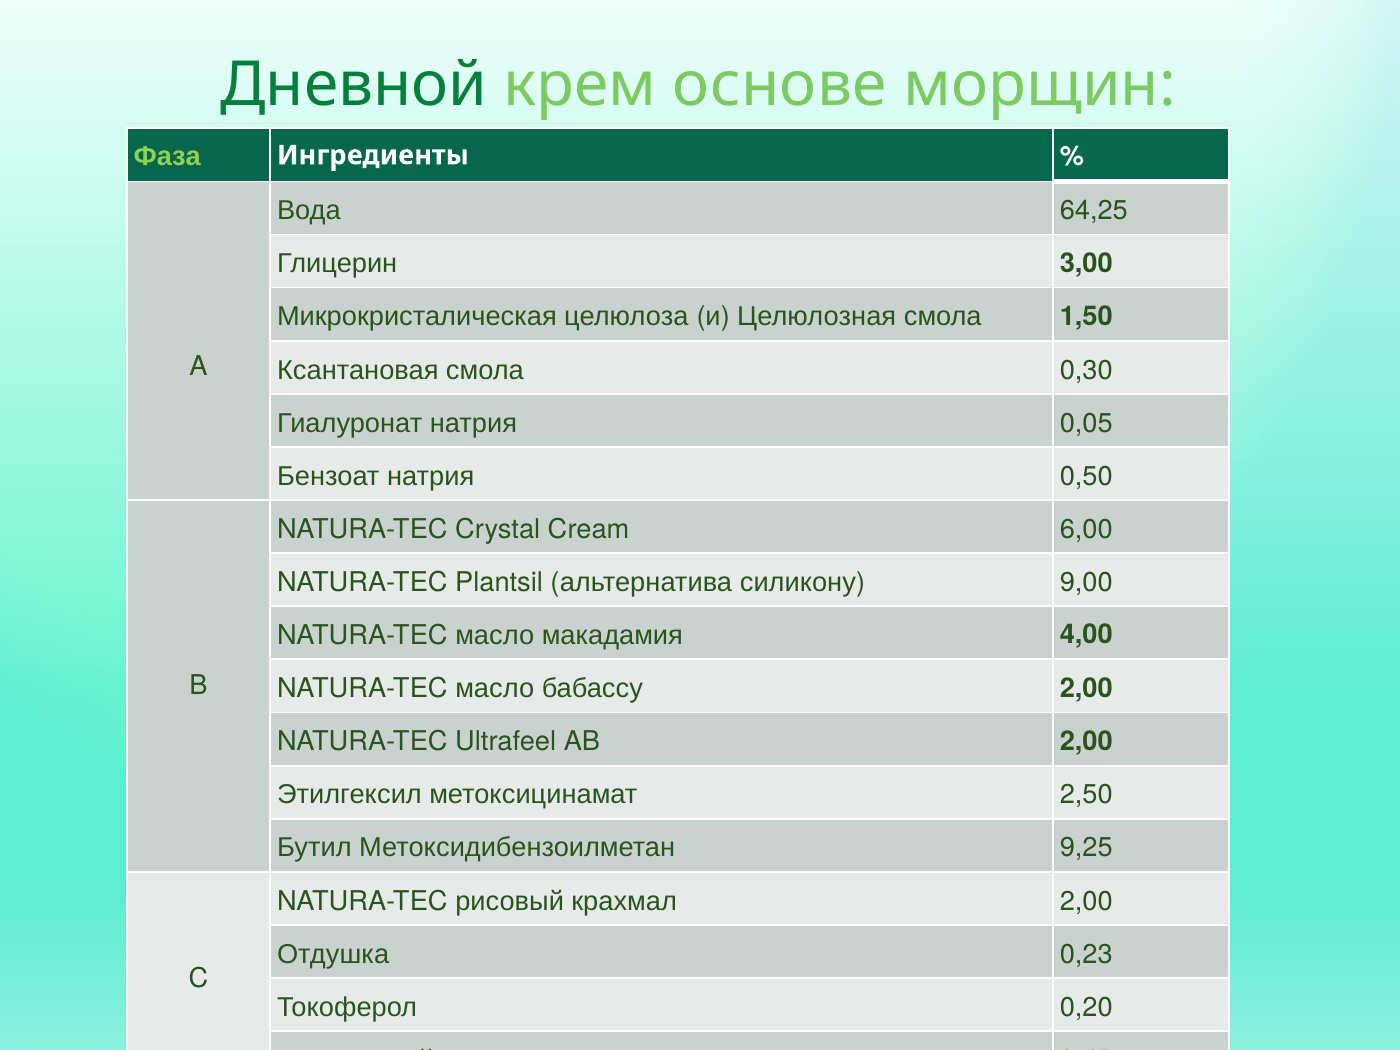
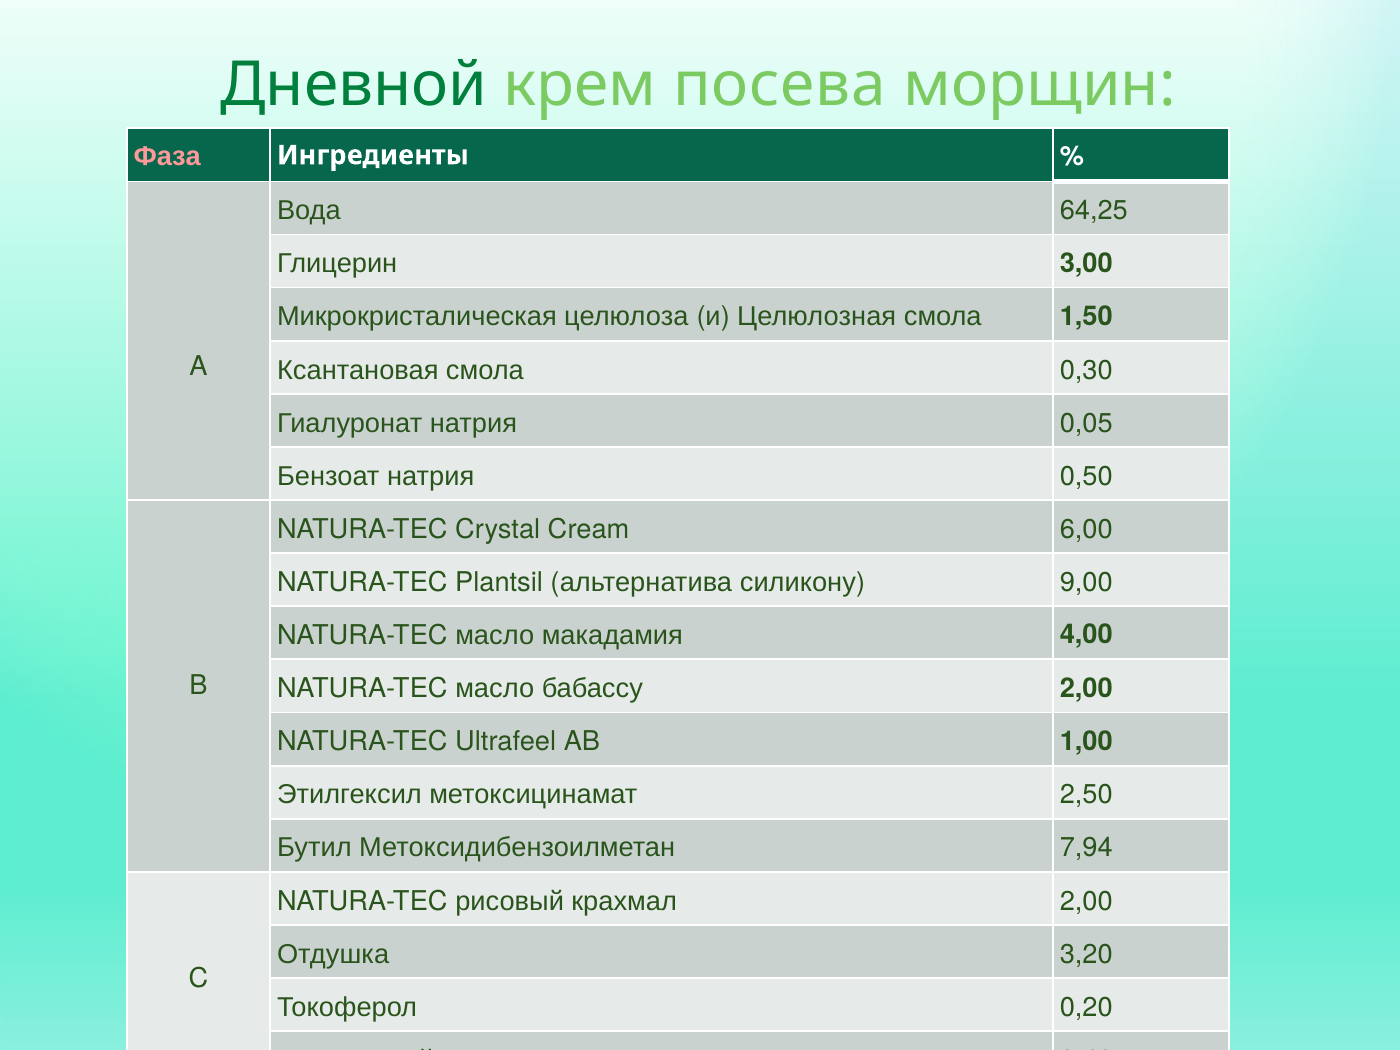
основе: основе -> посева (780, 85)
Фаза colour: light green -> pink (167, 157)
AB 2,00: 2,00 -> 1,00 (1086, 741)
9,25: 9,25 -> 7,94 (1086, 848)
0,23: 0,23 -> 3,20 (1086, 954)
